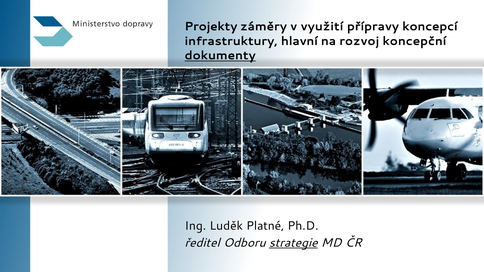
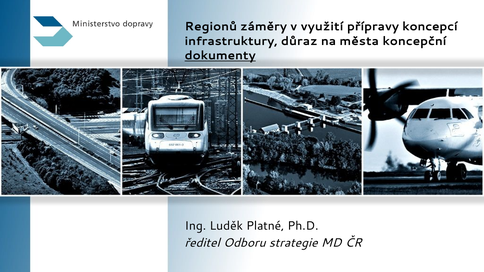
Projekty: Projekty -> Regionů (211, 27)
hlavní: hlavní -> důraz (299, 41)
rozvoj: rozvoj -> města (359, 41)
strategie underline: present -> none (293, 243)
